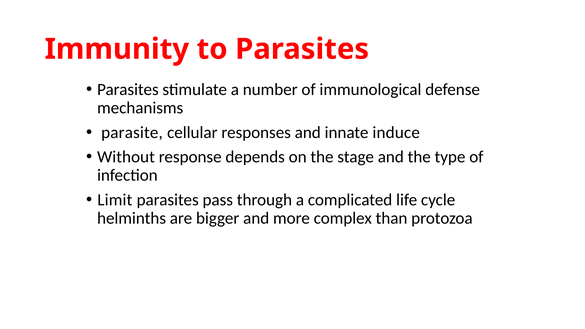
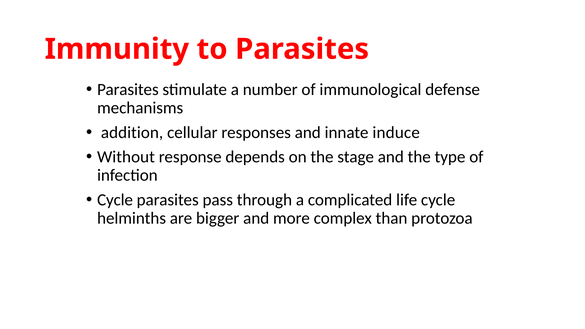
parasite: parasite -> addition (132, 132)
Limit: Limit -> Cycle (115, 200)
